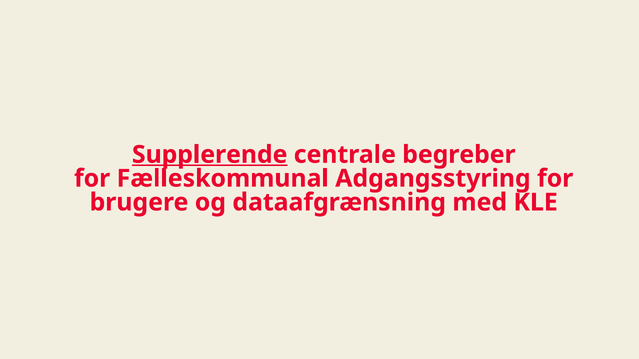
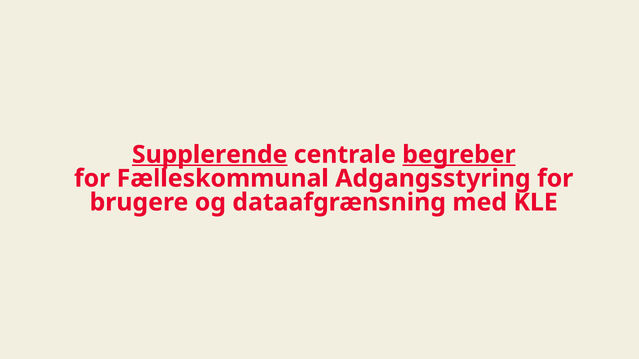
begreber underline: none -> present (459, 155)
